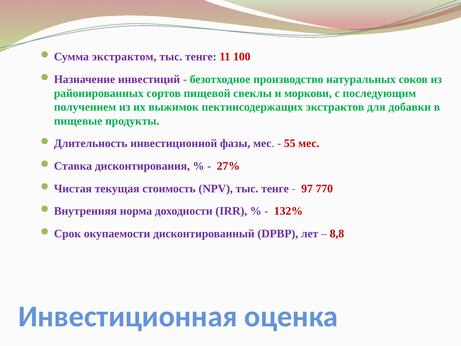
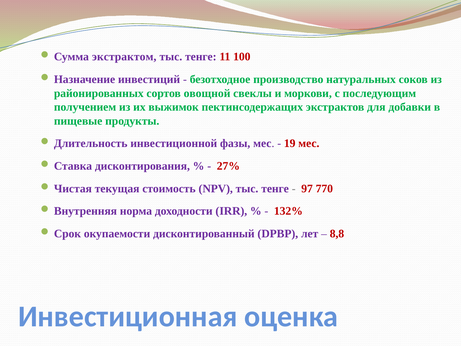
пищевой: пищевой -> овощной (207, 93)
55: 55 -> 19 (290, 143)
